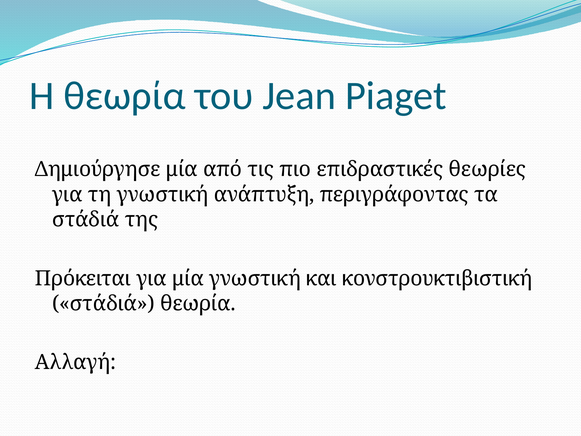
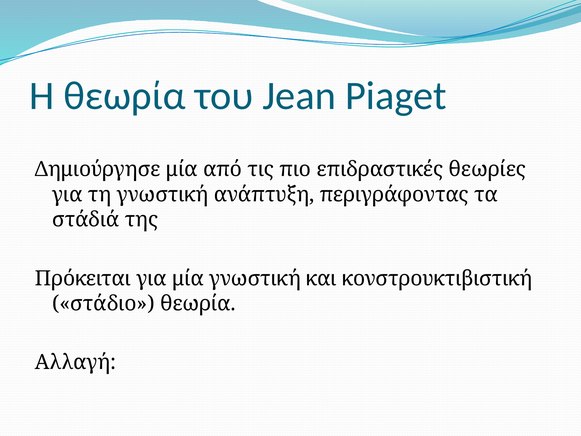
στάδιά: στάδιά -> στάδιο (103, 303)
